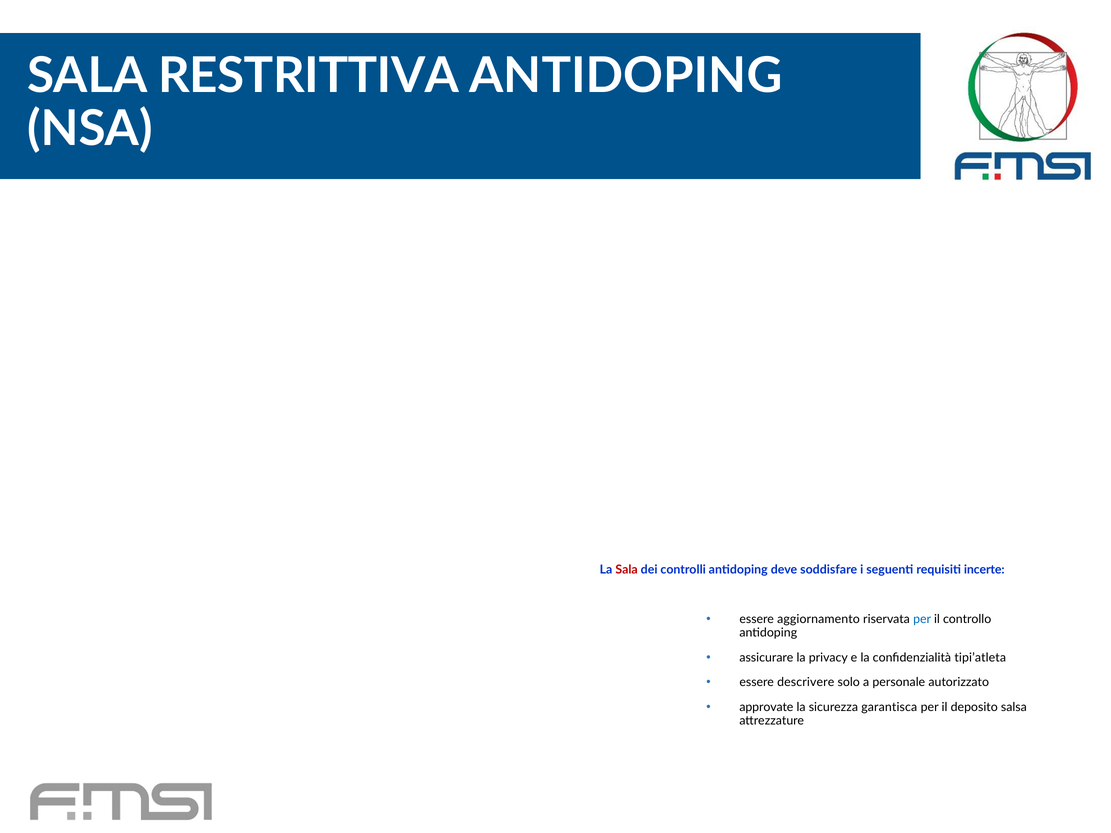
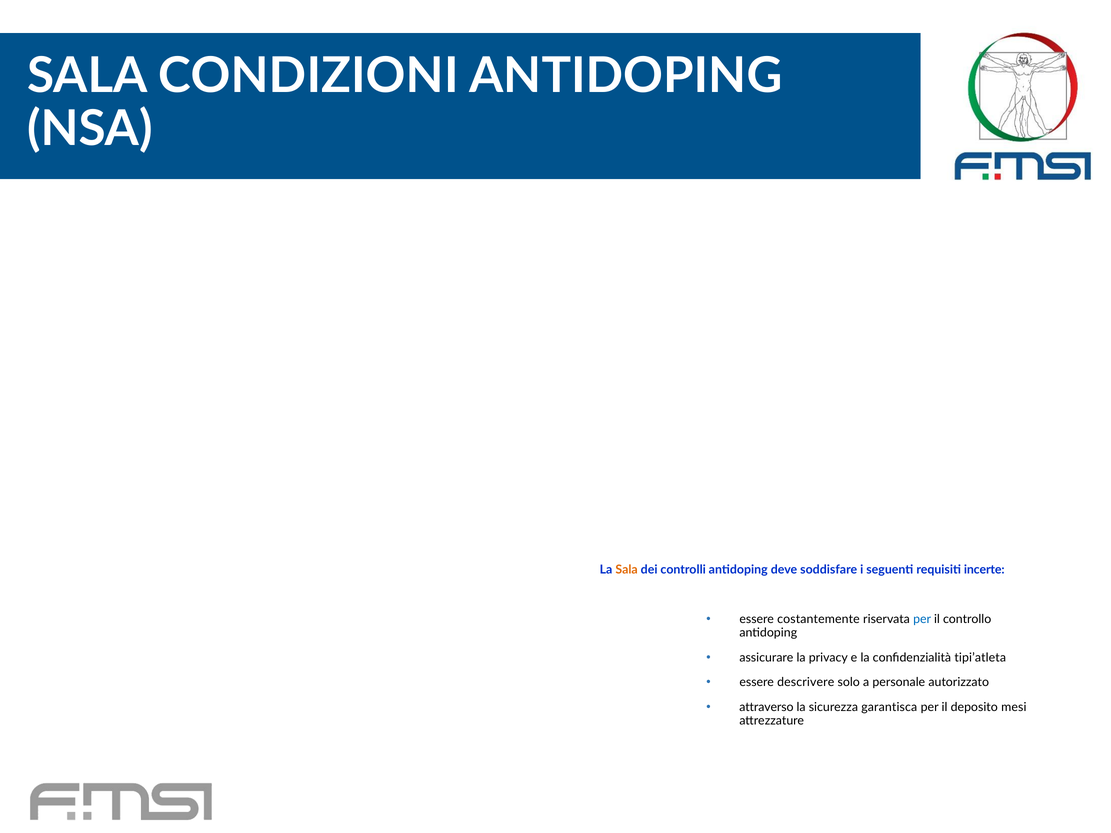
RESTRITTIVA: RESTRITTIVA -> CONDIZIONI (308, 76)
Sala colour: red -> orange (627, 570)
aggiornamento: aggiornamento -> costantemente (818, 619)
approvate: approvate -> attraverso (766, 707)
salsa: salsa -> mesi (1014, 707)
